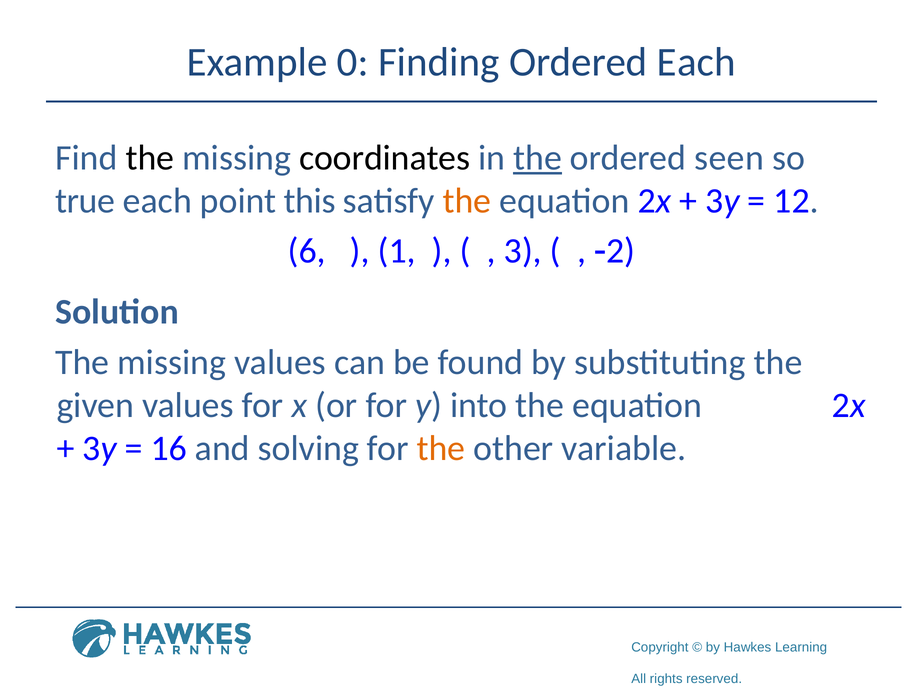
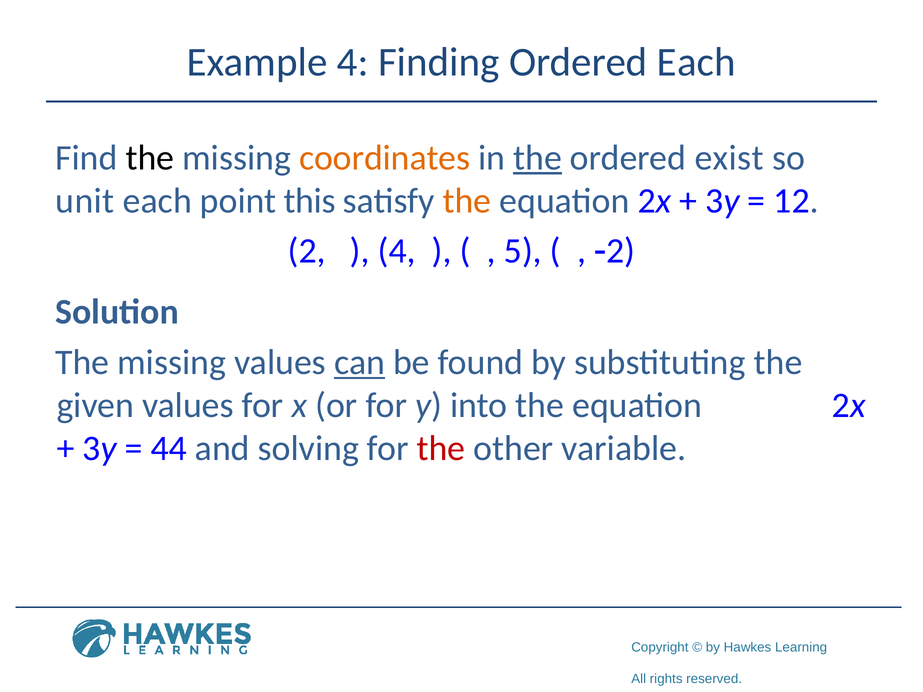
Example 0: 0 -> 4 (353, 62)
coordinates colour: black -> orange (385, 158)
seen: seen -> exist (729, 158)
true: true -> unit (85, 201)
6: 6 -> 2 (307, 251)
1: 1 -> 4 (397, 251)
3: 3 -> 5 (523, 251)
can underline: none -> present (360, 363)
16: 16 -> 44 (169, 449)
the colour: orange -> red (441, 449)
